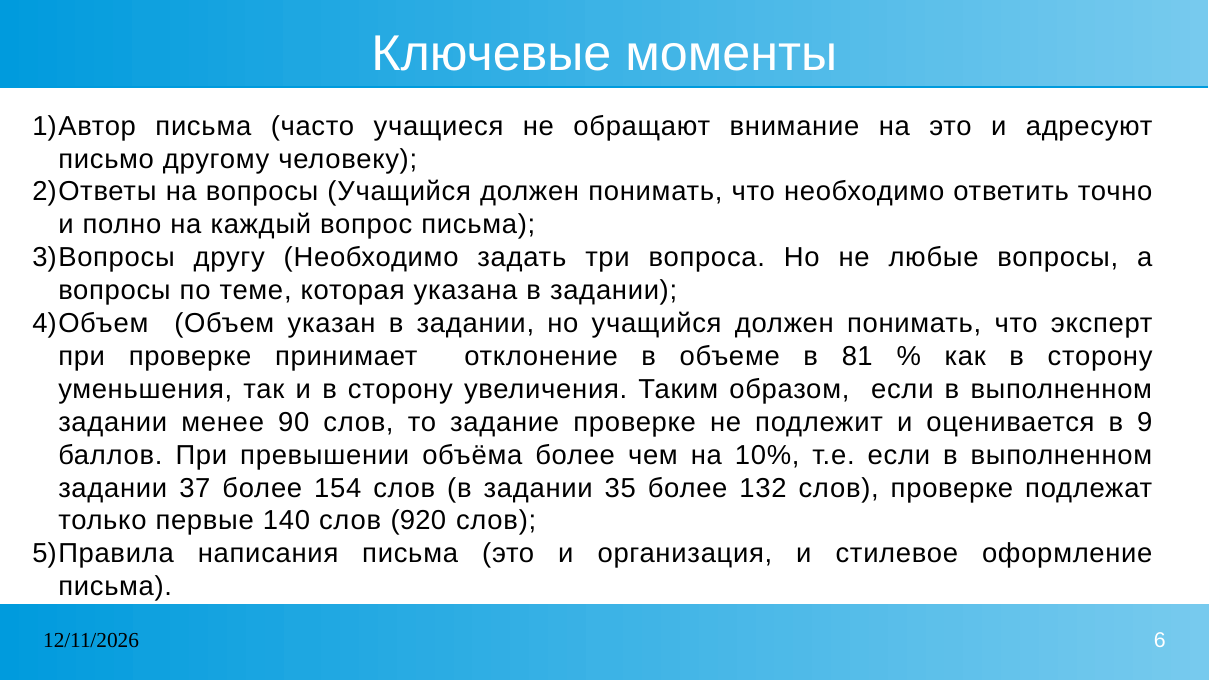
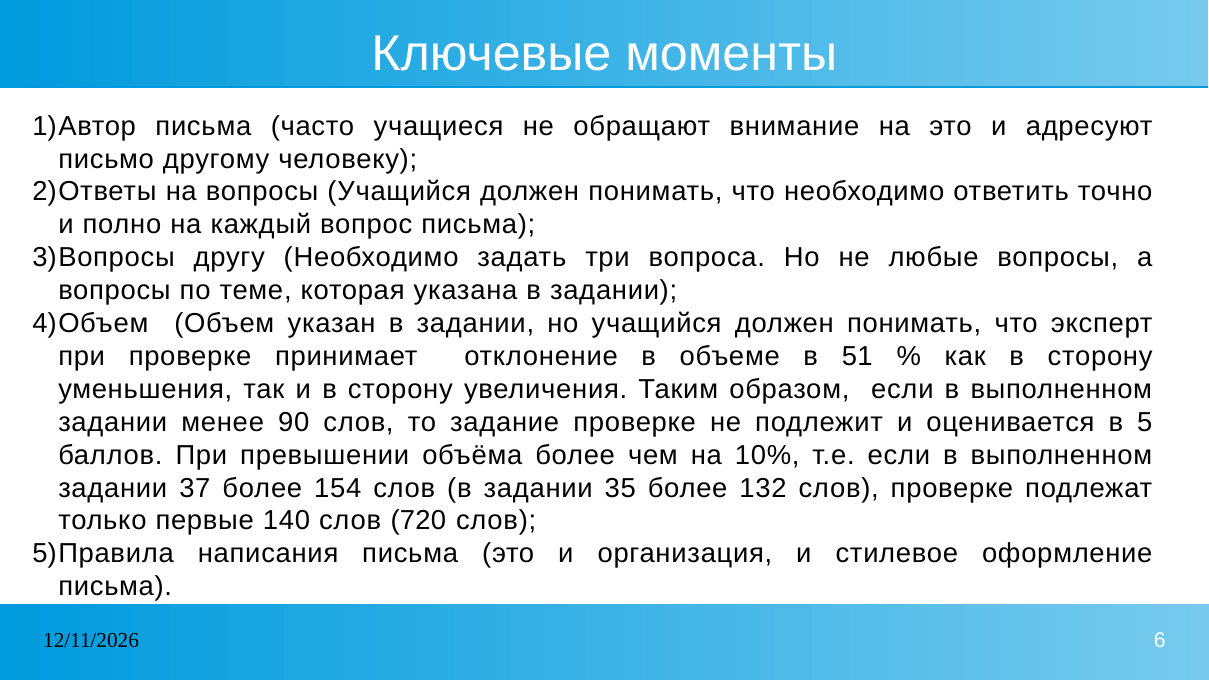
81: 81 -> 51 (857, 356)
9: 9 -> 5 (1145, 422)
920: 920 -> 720 (418, 521)
